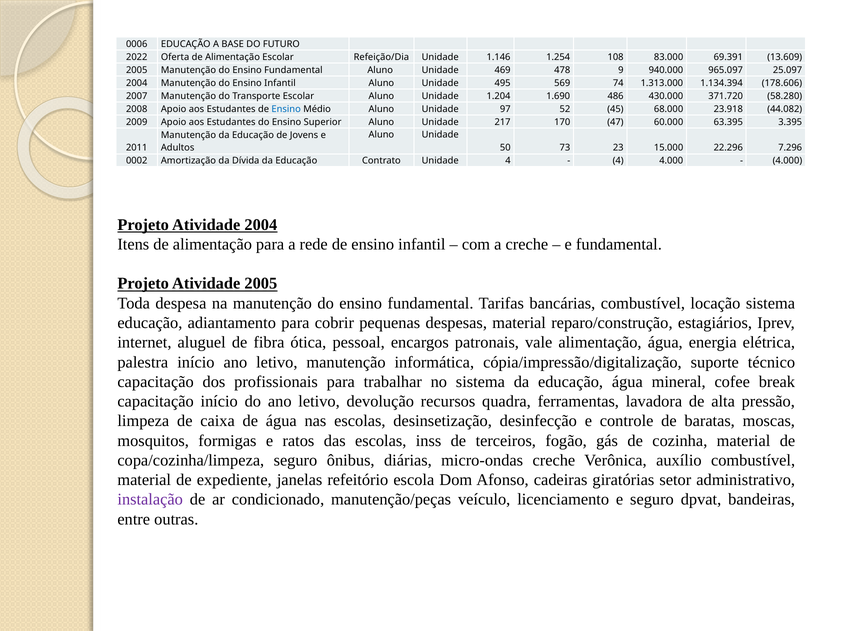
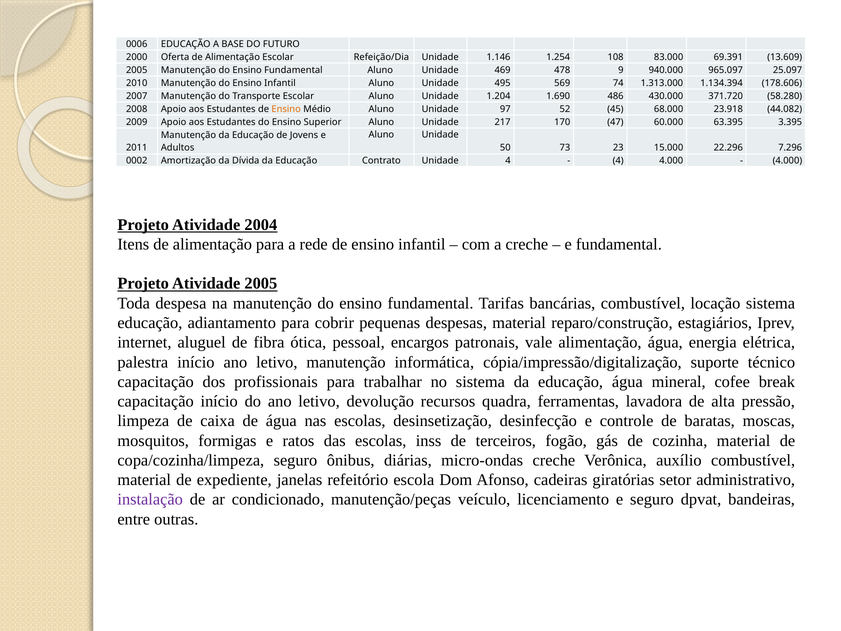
2022: 2022 -> 2000 (137, 57)
2004: 2004 -> 2010 (137, 83)
Ensino colour: blue -> orange (286, 109)
